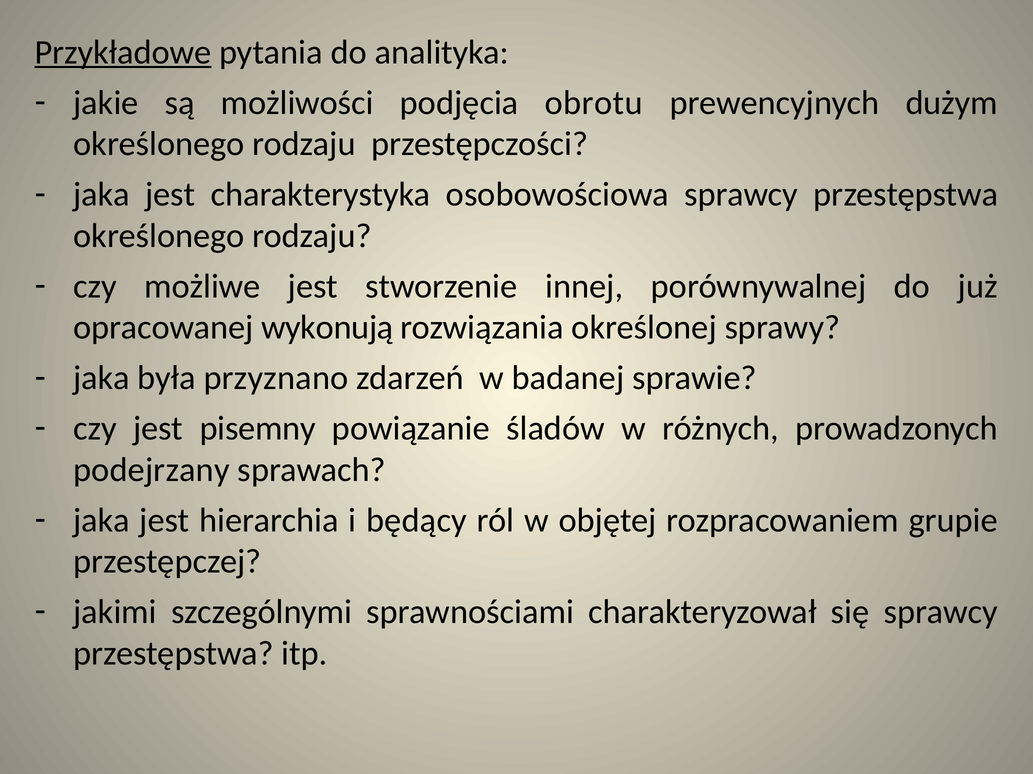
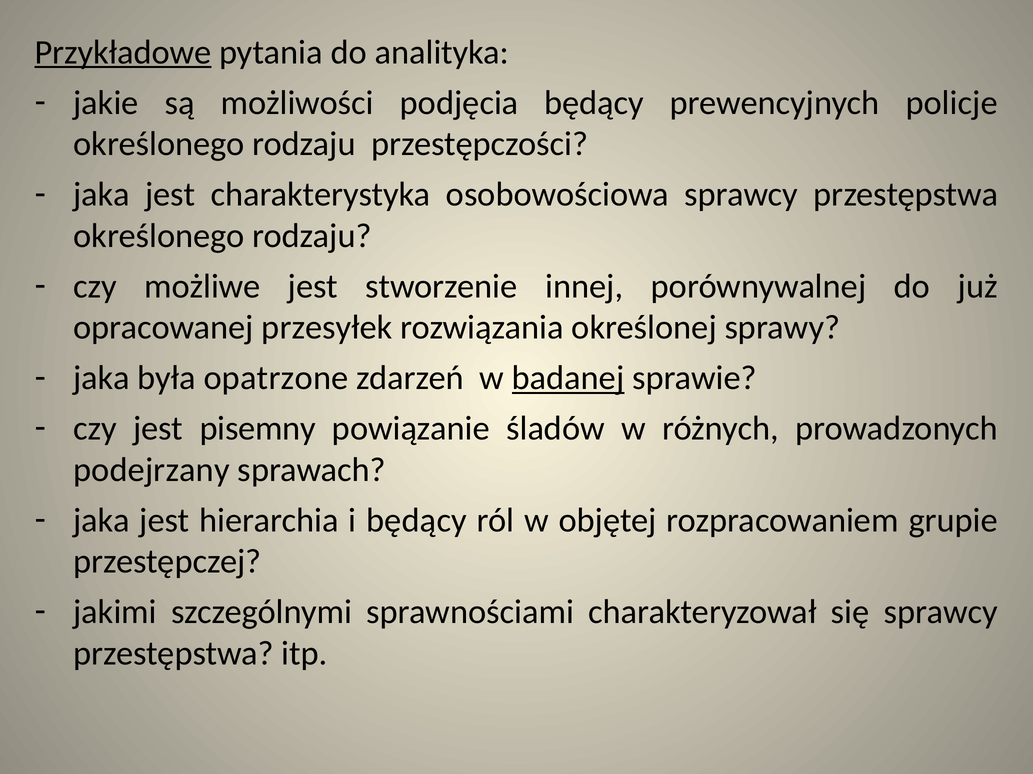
podjęcia obrotu: obrotu -> będący (594, 103)
dużym: dużym -> policje (952, 103)
wykonują: wykonują -> przesyłek (327, 328)
przyznano: przyznano -> opatrzone (276, 378)
badanej underline: none -> present (568, 378)
